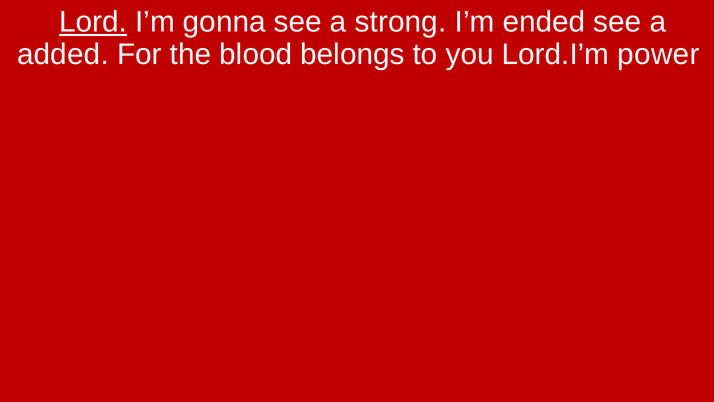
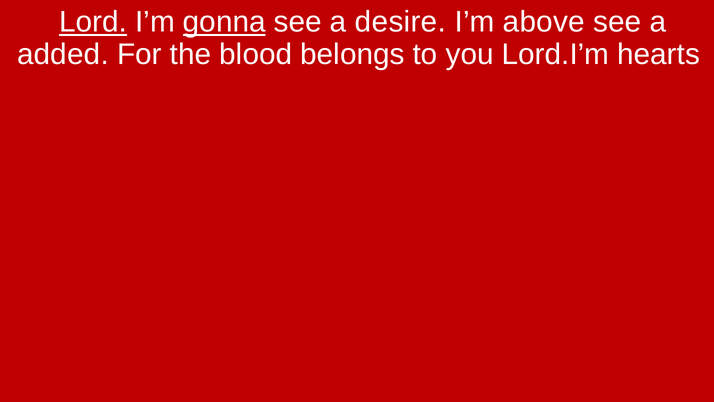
gonna underline: none -> present (224, 22)
strong: strong -> desire (400, 22)
ended: ended -> above (544, 22)
power: power -> hearts (659, 54)
